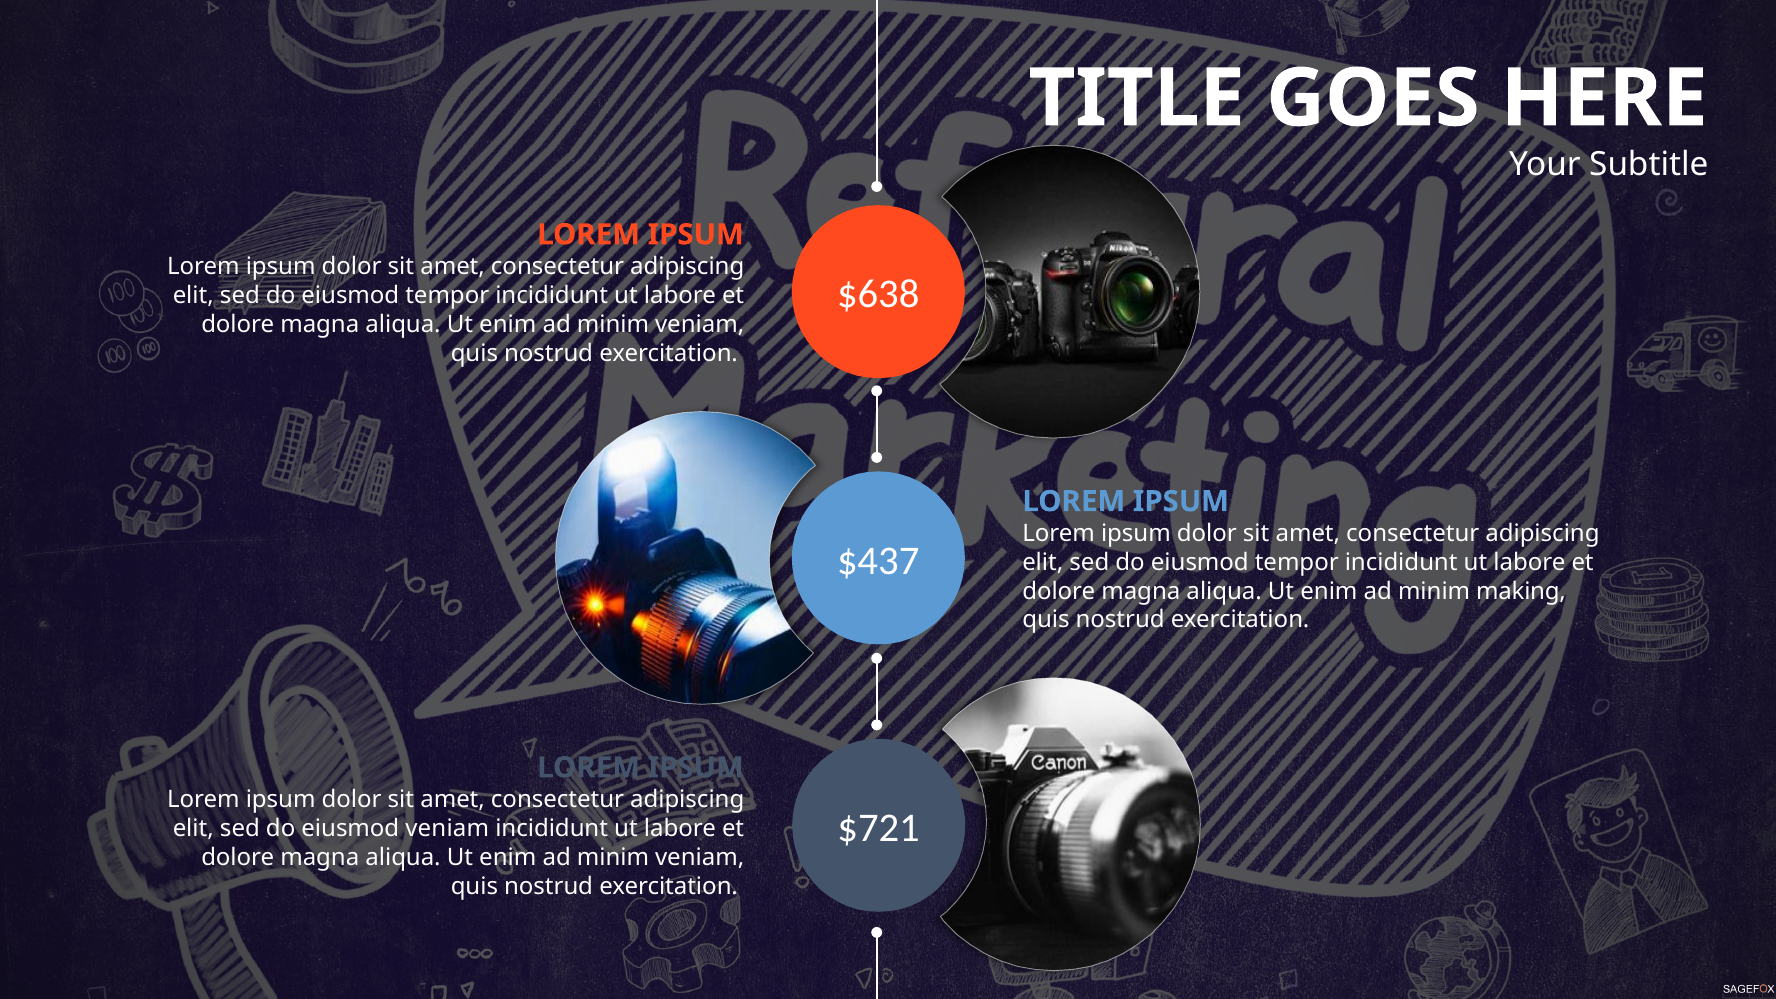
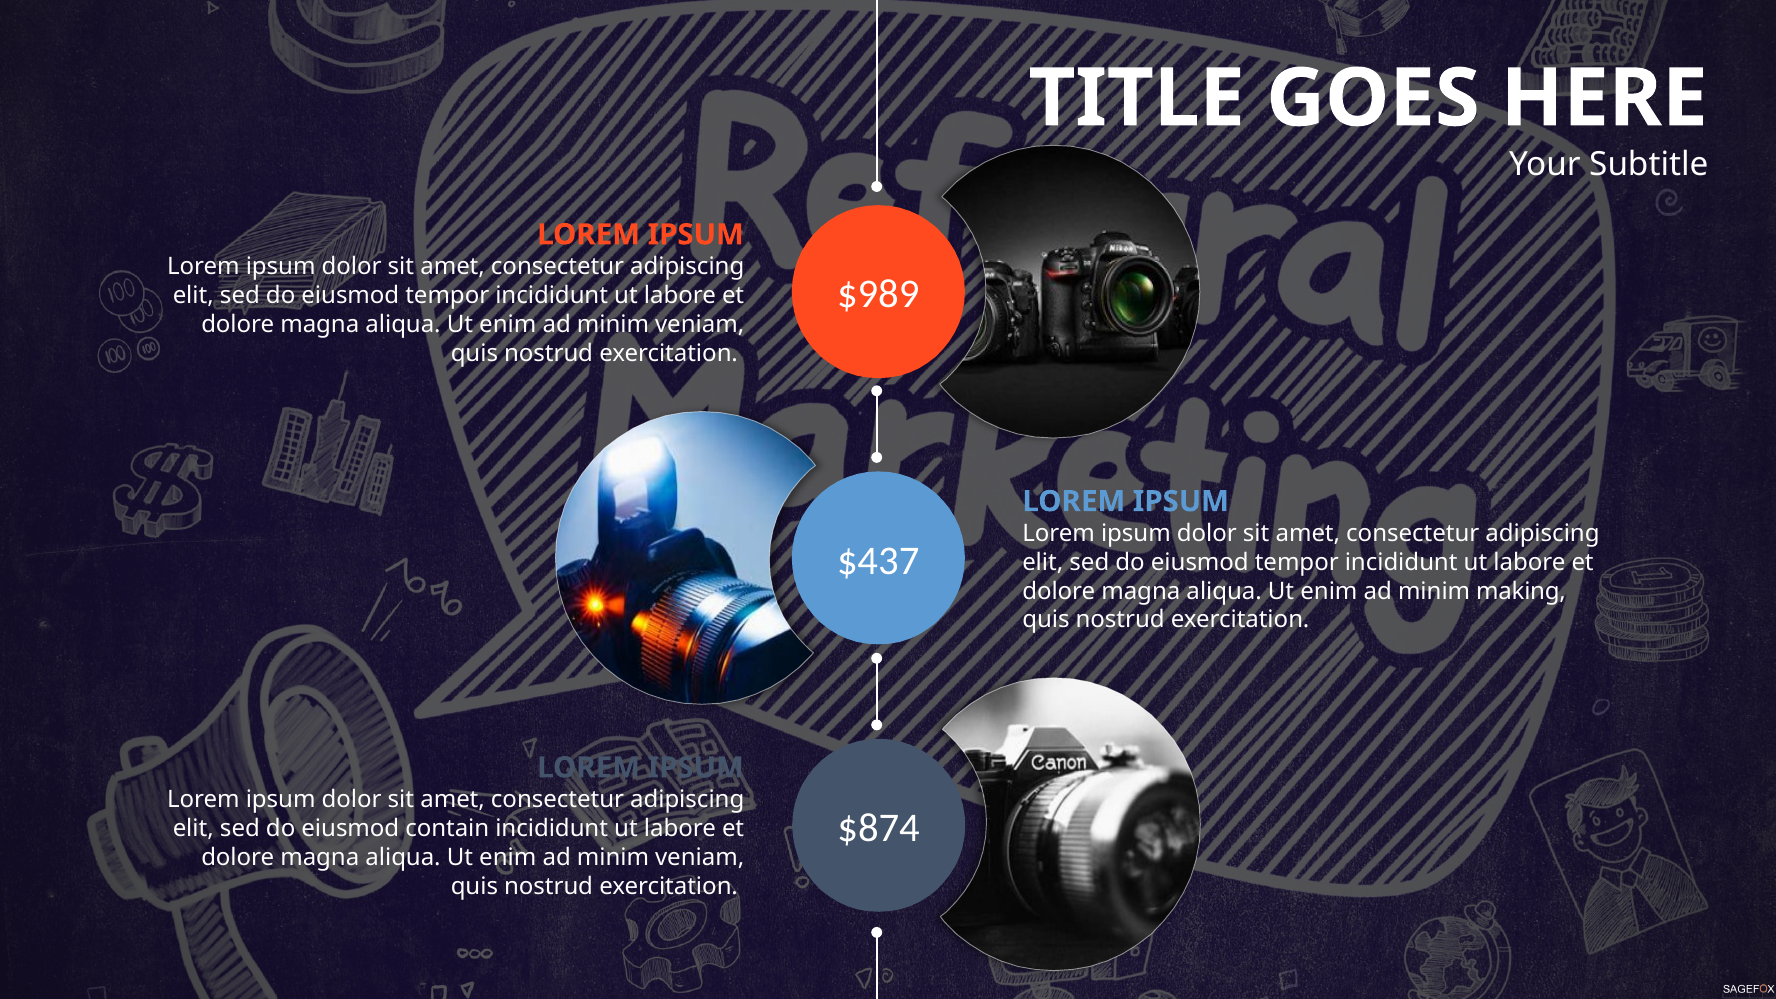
$638: $638 -> $989 (878, 295)
$721: $721 -> $874 (879, 828)
eiusmod veniam: veniam -> contain (447, 828)
